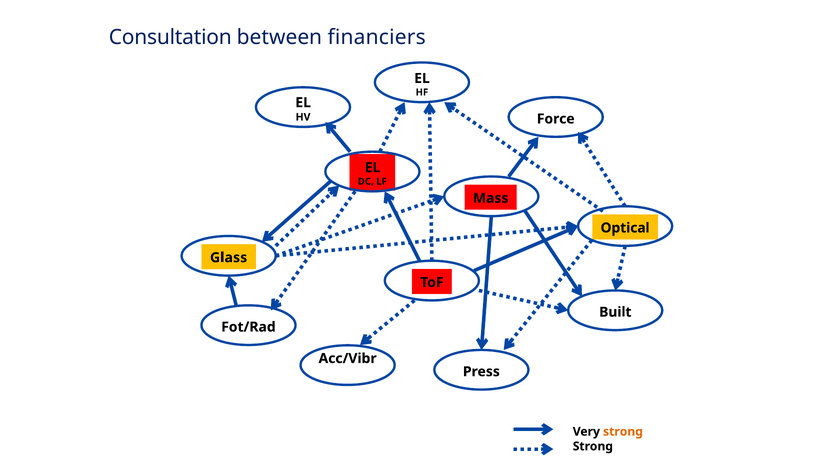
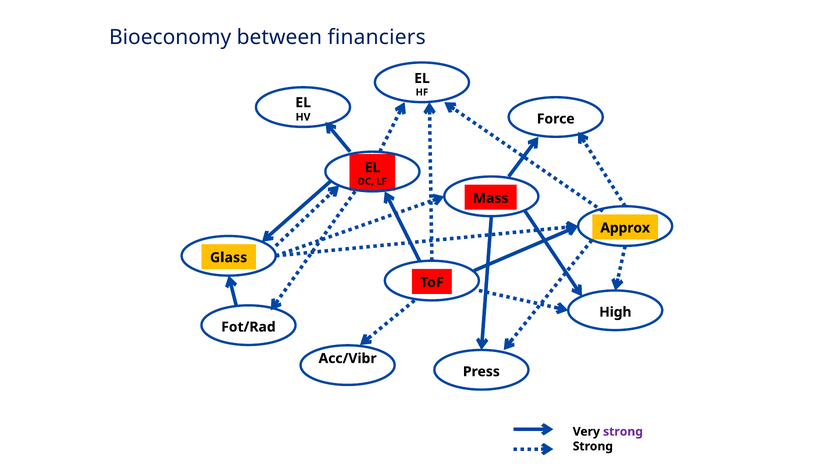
Consultation: Consultation -> Bioeconomy (170, 37)
Optical: Optical -> Approx (625, 228)
Built: Built -> High (615, 312)
strong colour: orange -> purple (623, 432)
